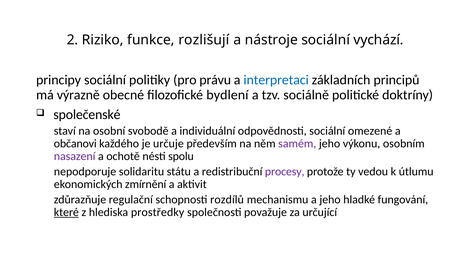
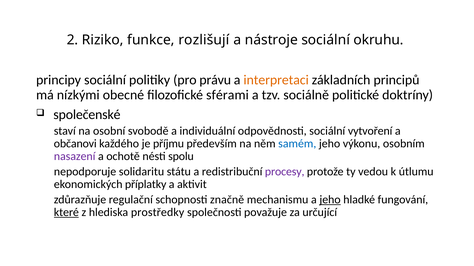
vychází: vychází -> okruhu (379, 40)
interpretaci colour: blue -> orange (276, 80)
výrazně: výrazně -> nízkými (78, 95)
bydlení: bydlení -> sférami (227, 95)
omezené: omezené -> vytvoření (370, 131)
určuje: určuje -> příjmu (169, 144)
samém colour: purple -> blue (297, 144)
zmírnění: zmírnění -> příplatky (146, 185)
rozdílů: rozdílů -> značně (227, 200)
jeho underline: none -> present (330, 200)
